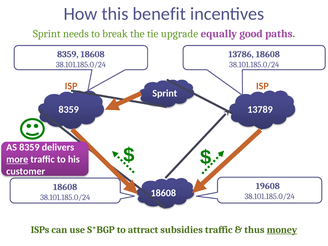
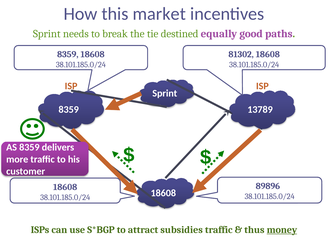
benefit: benefit -> market (159, 14)
upgrade: upgrade -> destined (180, 34)
13786: 13786 -> 81302 (241, 54)
more underline: present -> none (17, 159)
19608: 19608 -> 89896 (268, 186)
